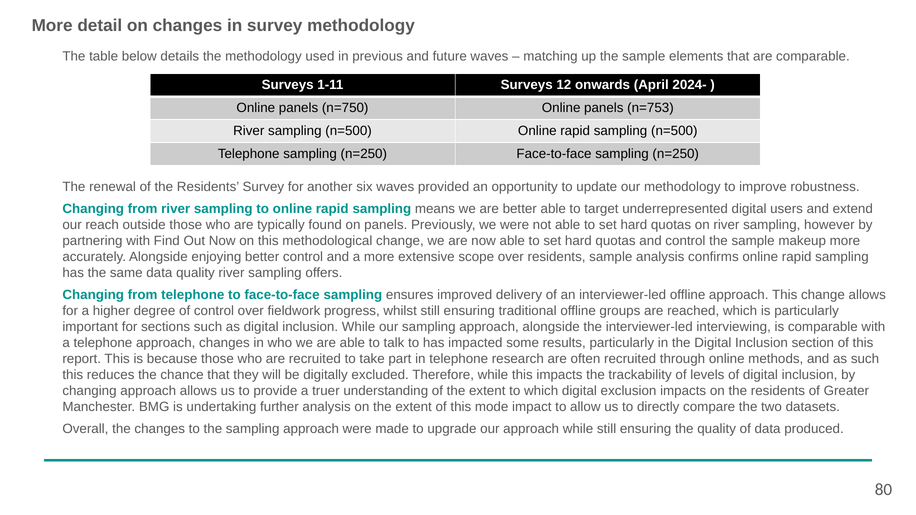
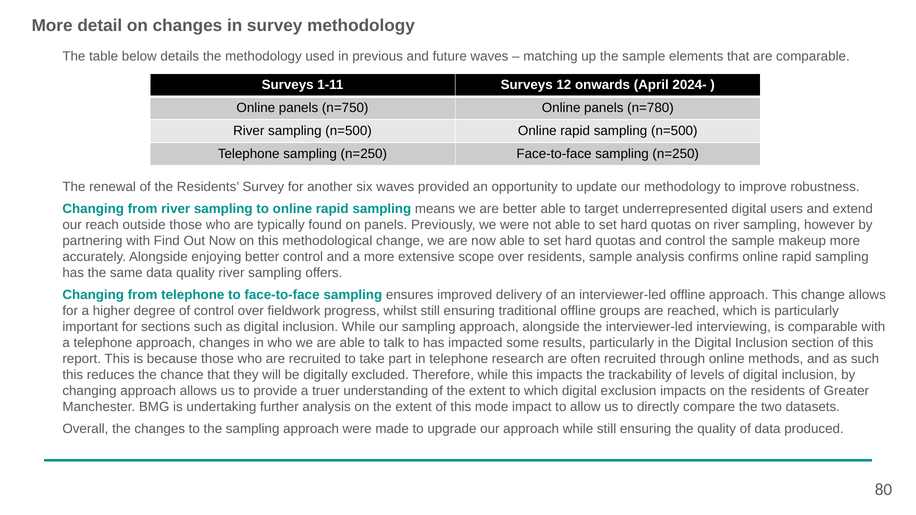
n=753: n=753 -> n=780 (650, 108)
